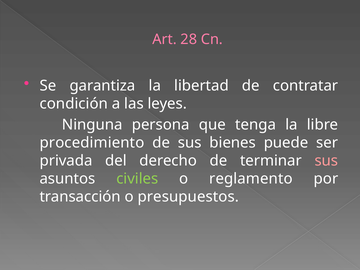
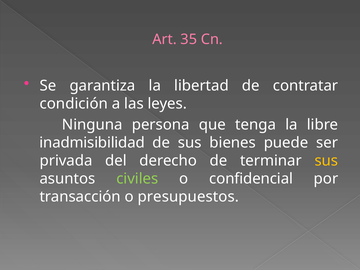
28: 28 -> 35 (189, 39)
procedimiento: procedimiento -> inadmisibilidad (92, 143)
sus colour: pink -> yellow (326, 161)
reglamento: reglamento -> confidencial (251, 179)
